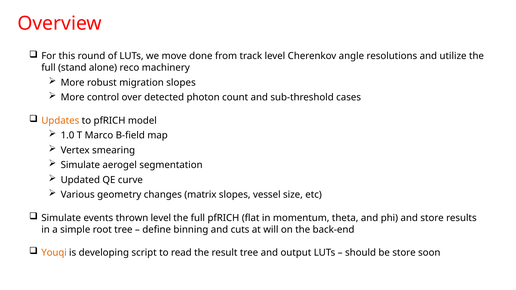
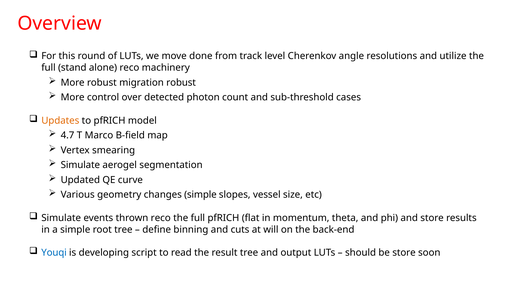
migration slopes: slopes -> robust (181, 83)
1.0: 1.0 -> 4.7 (68, 135)
changes matrix: matrix -> simple (200, 195)
thrown level: level -> reco (161, 218)
Youqi colour: orange -> blue (54, 253)
